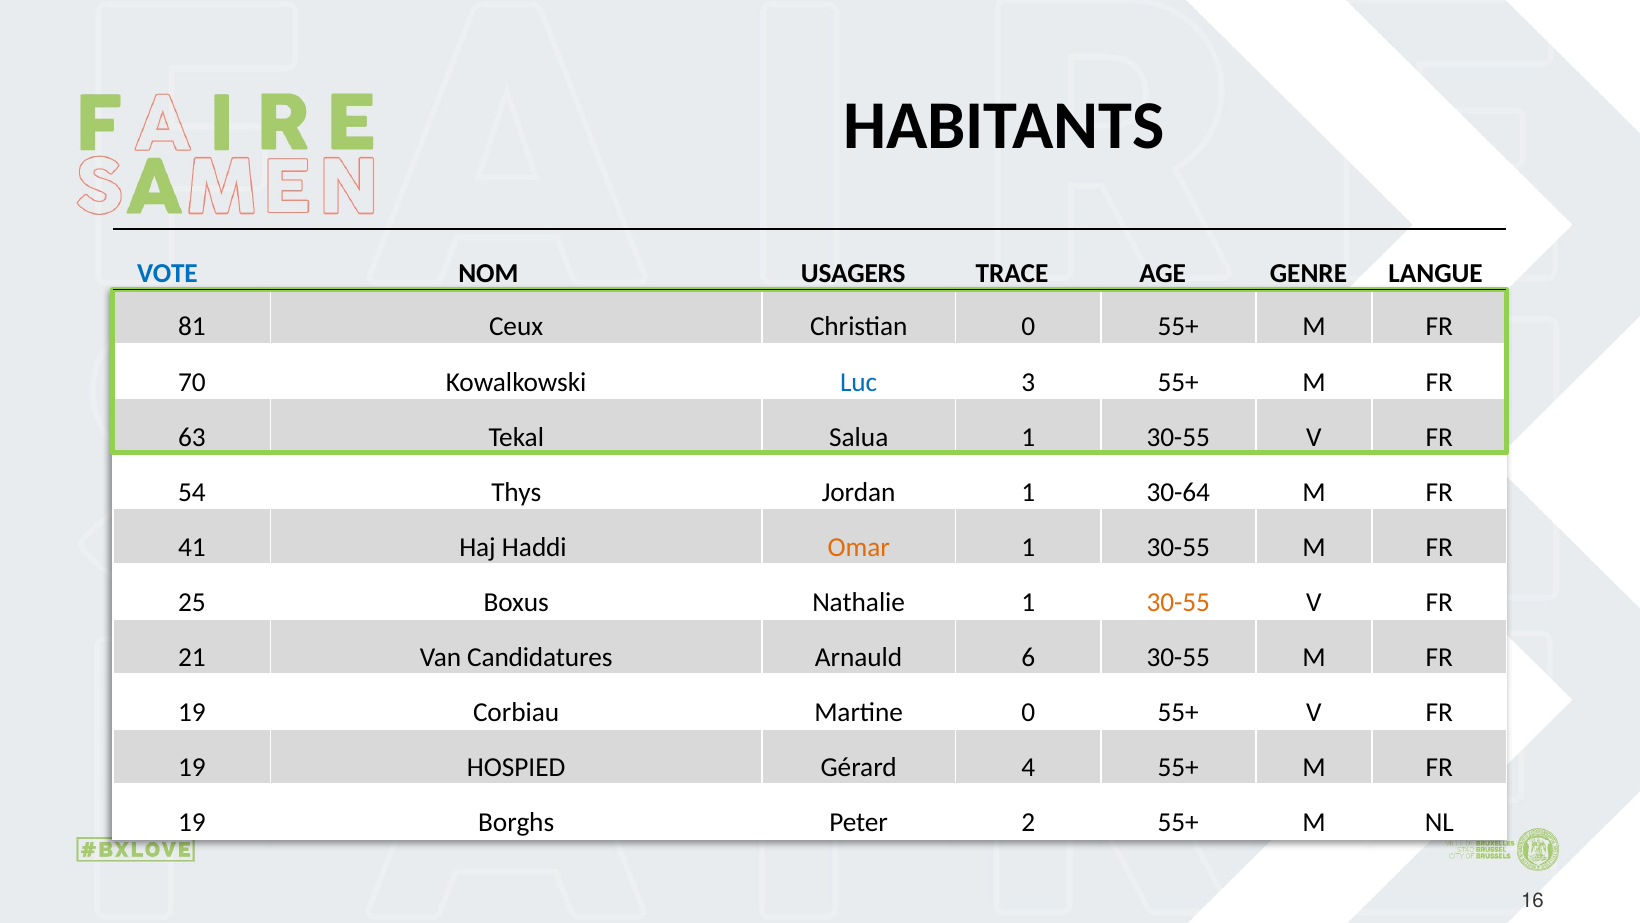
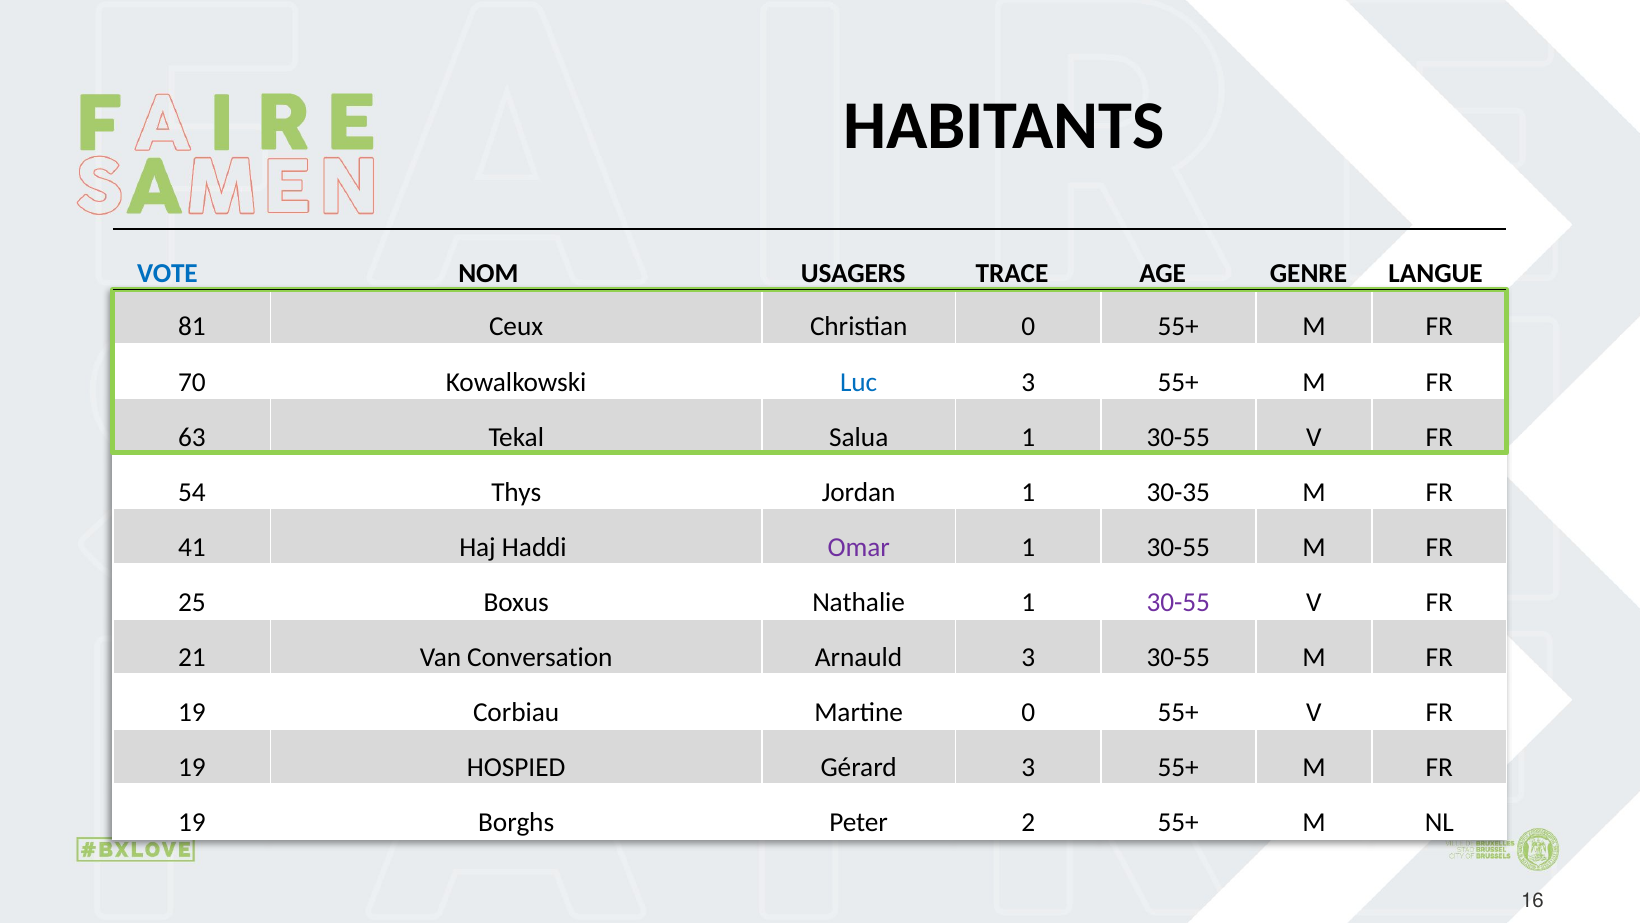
30-64: 30-64 -> 30-35 (1178, 492)
Omar colour: orange -> purple (859, 547)
30-55 colour: orange -> purple (1178, 602)
Candidatures: Candidatures -> Conversation (540, 657)
Arnauld 6: 6 -> 3 (1028, 657)
Gérard 4: 4 -> 3 (1028, 767)
